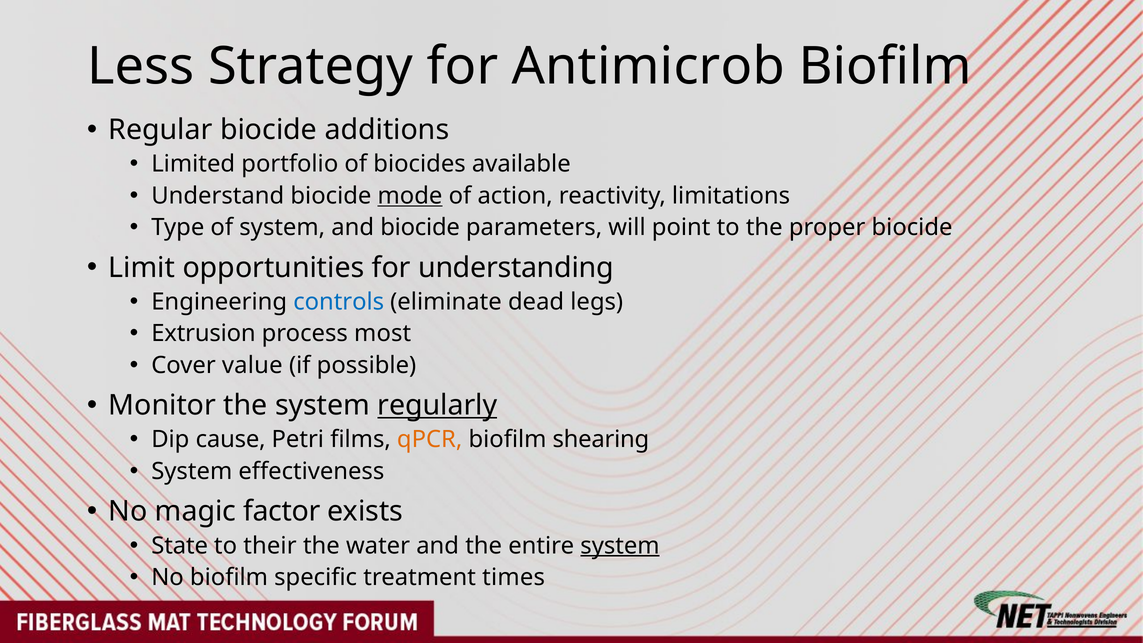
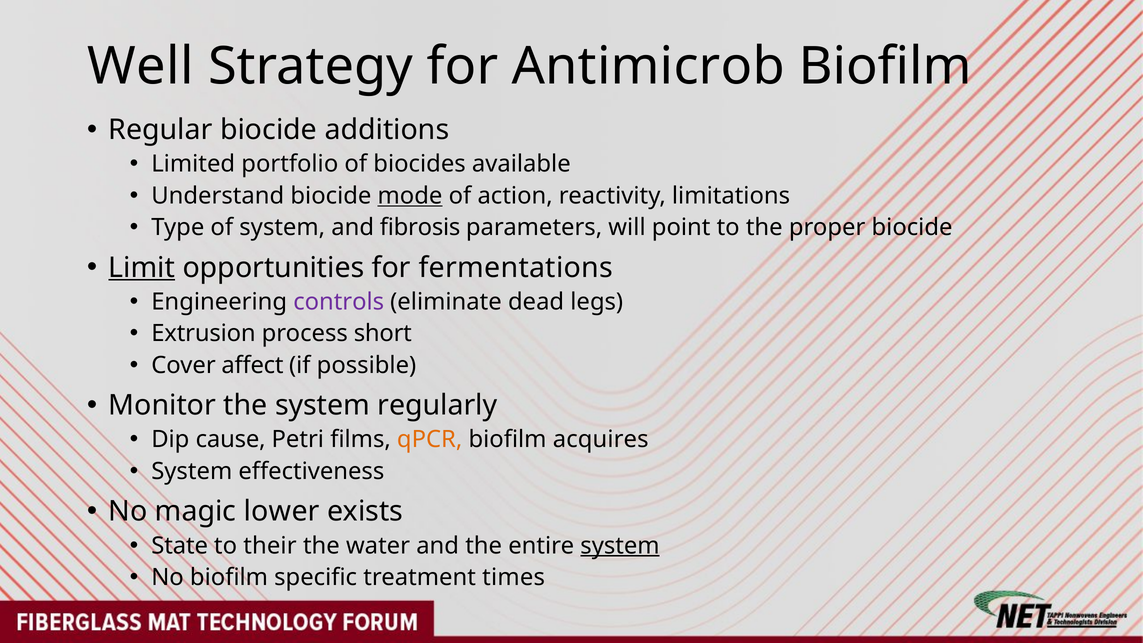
Less: Less -> Well (141, 66)
and biocide: biocide -> fibrosis (420, 227)
Limit underline: none -> present (142, 268)
understanding: understanding -> fermentations (516, 268)
controls colour: blue -> purple (339, 302)
most: most -> short (383, 333)
value: value -> affect (252, 365)
regularly underline: present -> none (437, 405)
shearing: shearing -> acquires (601, 440)
factor: factor -> lower (282, 511)
